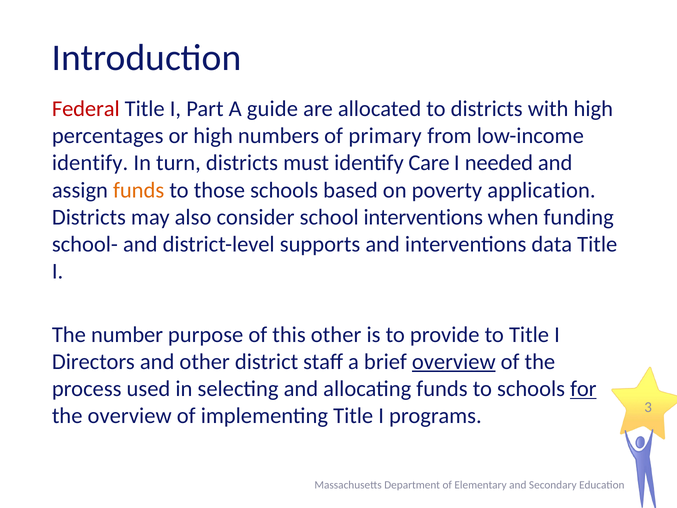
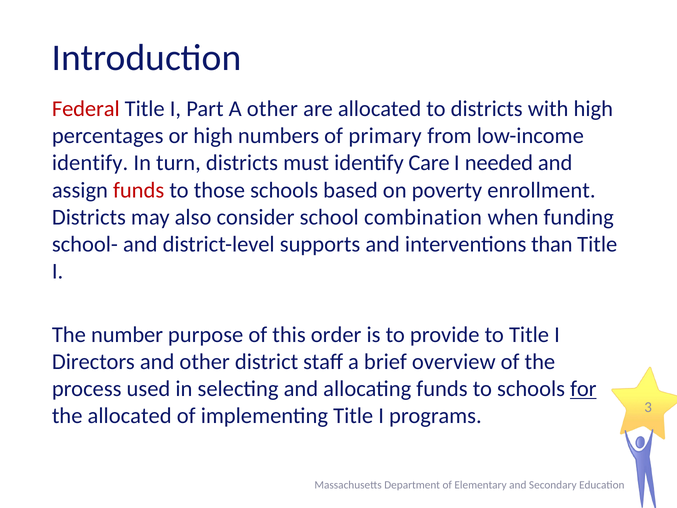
A guide: guide -> other (272, 109)
funds colour: orange -> red (139, 190)
application: application -> enrollment (541, 190)
school interventions: interventions -> combination (423, 217)
data: data -> than (552, 244)
this other: other -> order (336, 334)
overview underline: present -> none (454, 362)
the overview: overview -> allocated (130, 416)
